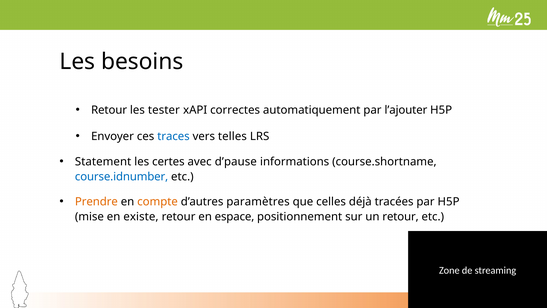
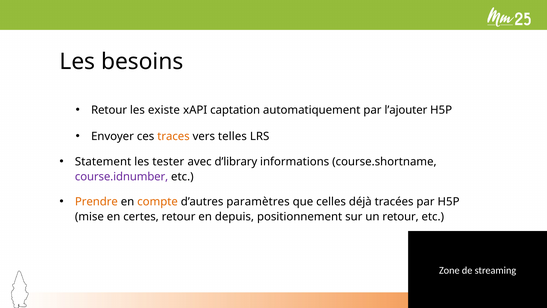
tester: tester -> existe (164, 110)
correctes: correctes -> captation (235, 110)
traces colour: blue -> orange (173, 136)
certes: certes -> tester (168, 161)
d’pause: d’pause -> d’library (236, 161)
course.idnumber colour: blue -> purple (122, 177)
existe: existe -> certes (141, 217)
espace: espace -> depuis (234, 217)
